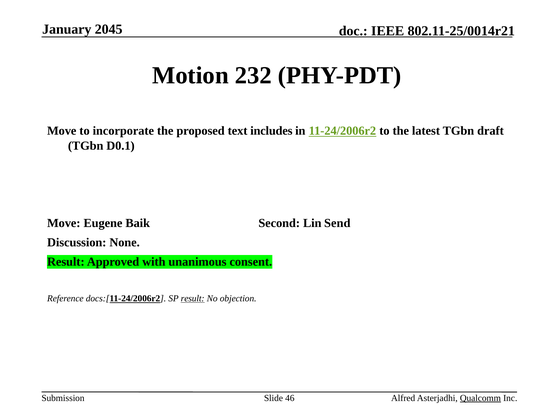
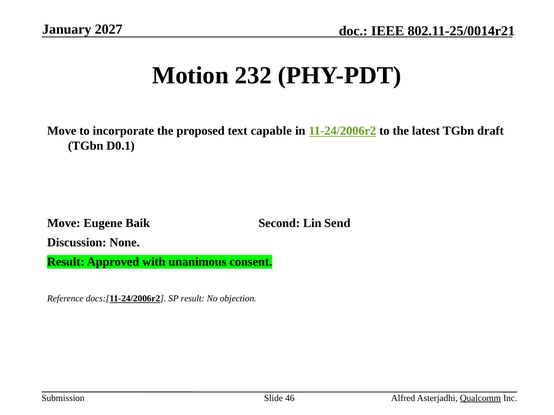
2045: 2045 -> 2027 (109, 29)
includes: includes -> capable (271, 131)
result underline: present -> none (193, 299)
